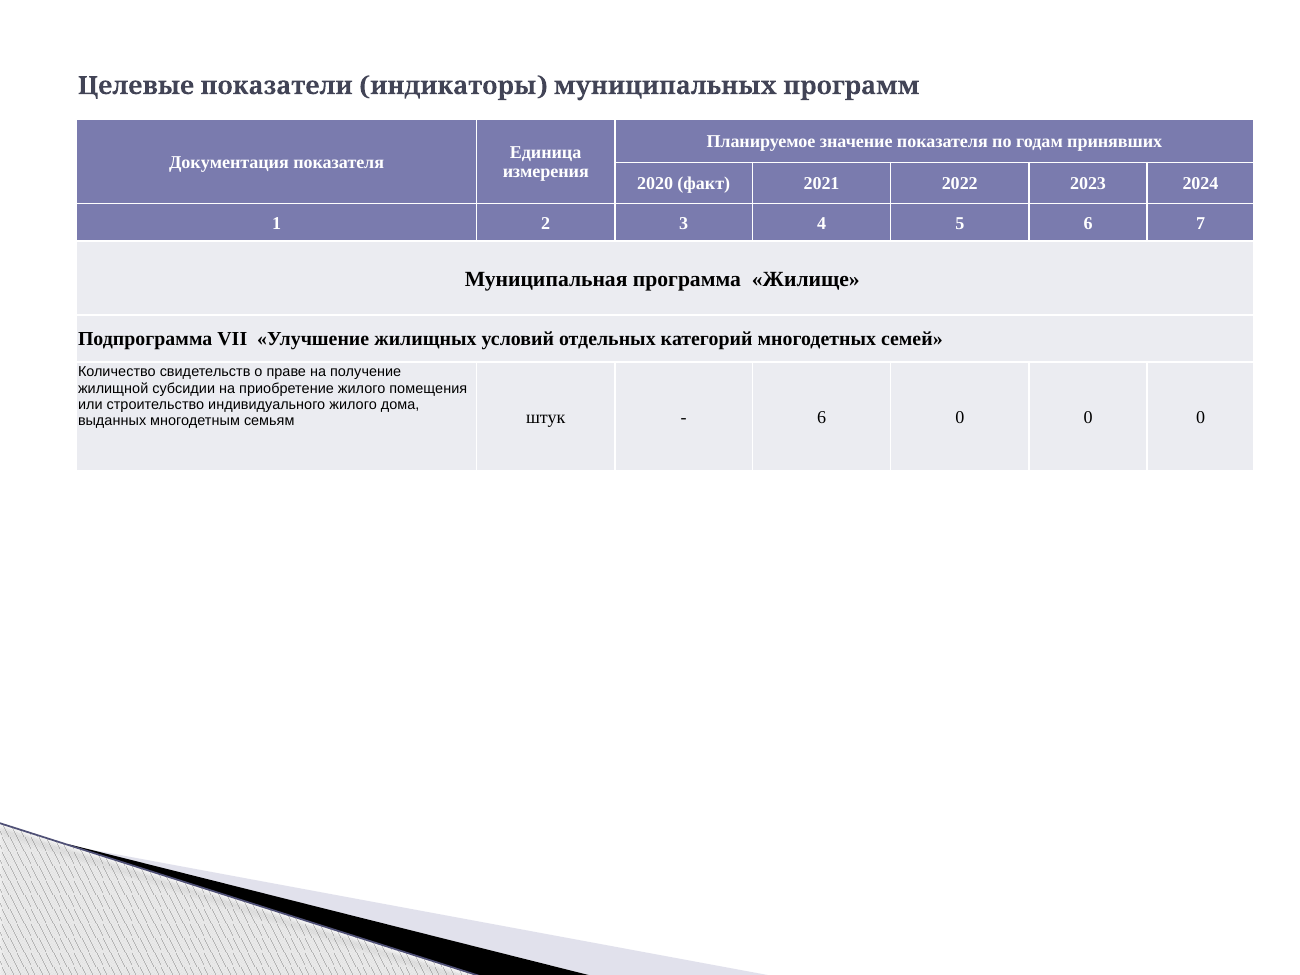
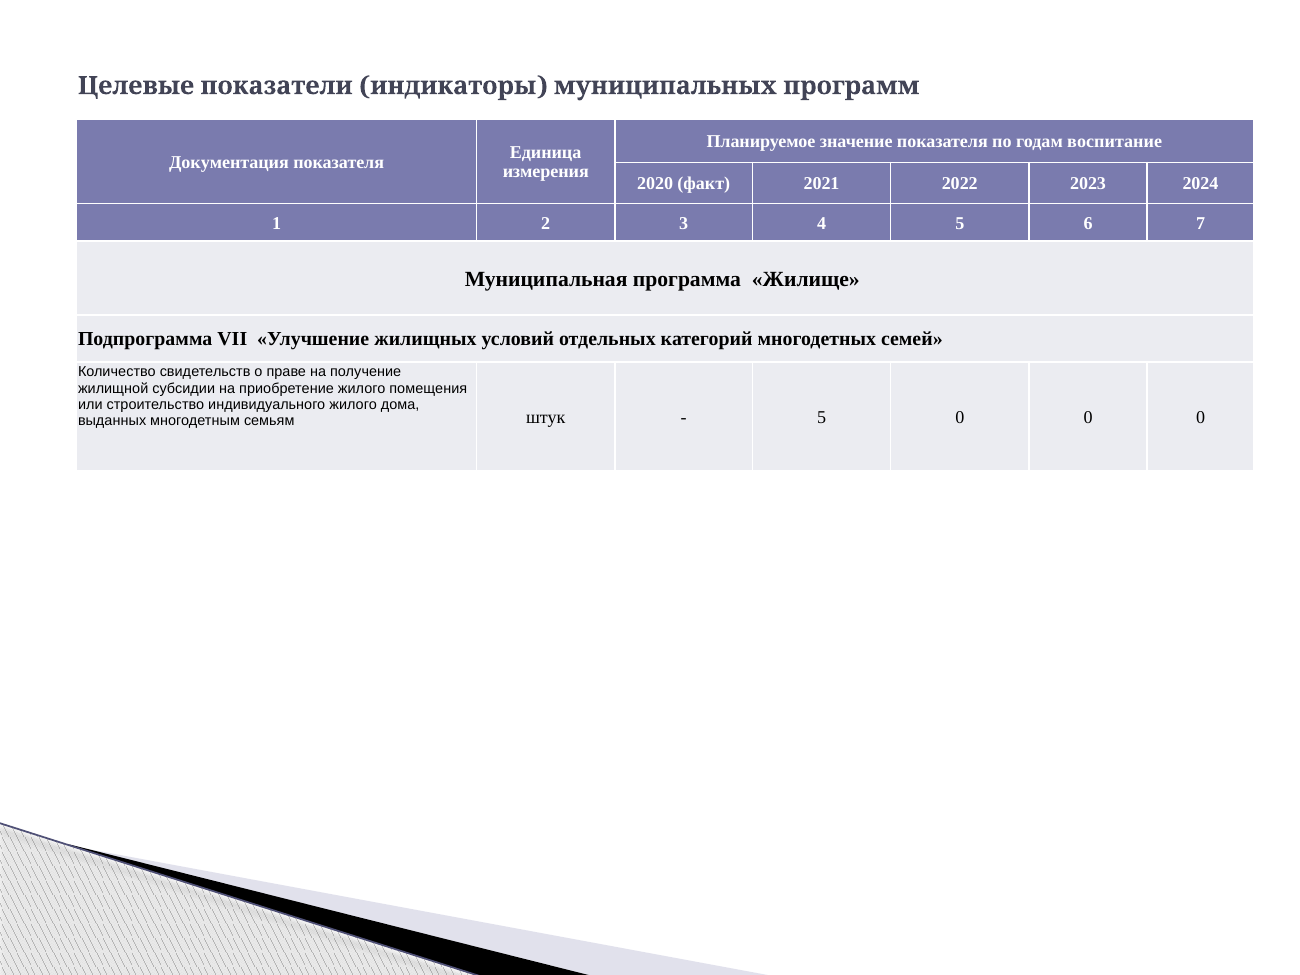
принявших: принявших -> воспитание (1115, 141)
6: 6 -> 5 (822, 417)
